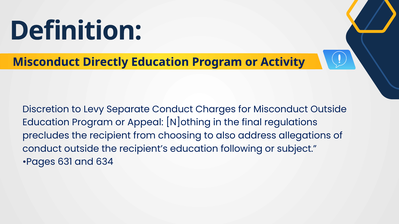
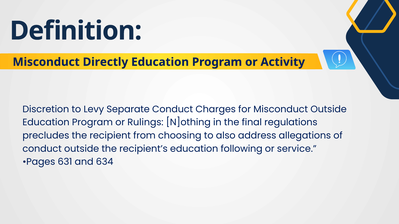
Appeal: Appeal -> Rulings (145, 123)
subject: subject -> service (297, 149)
